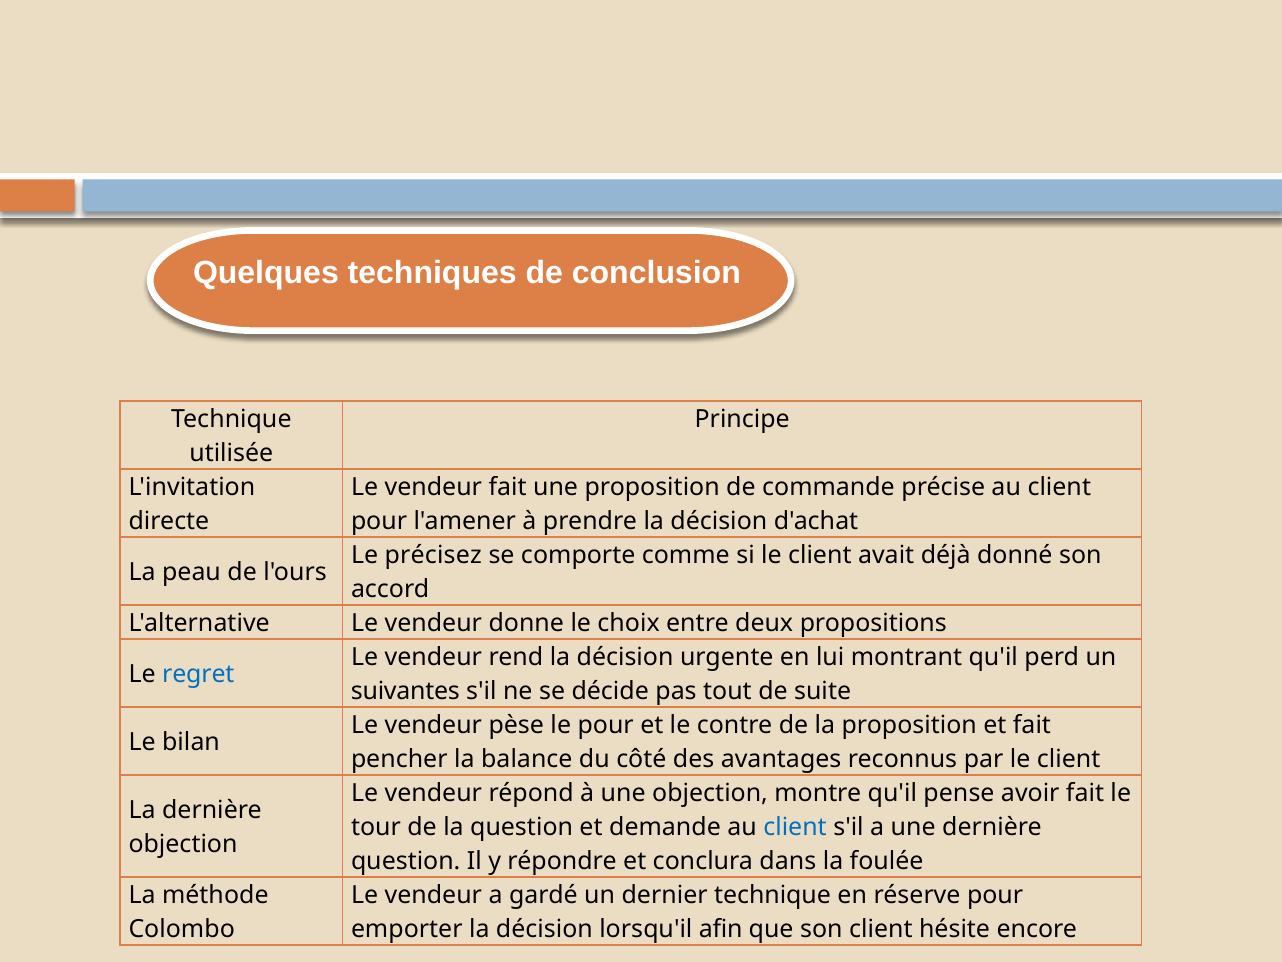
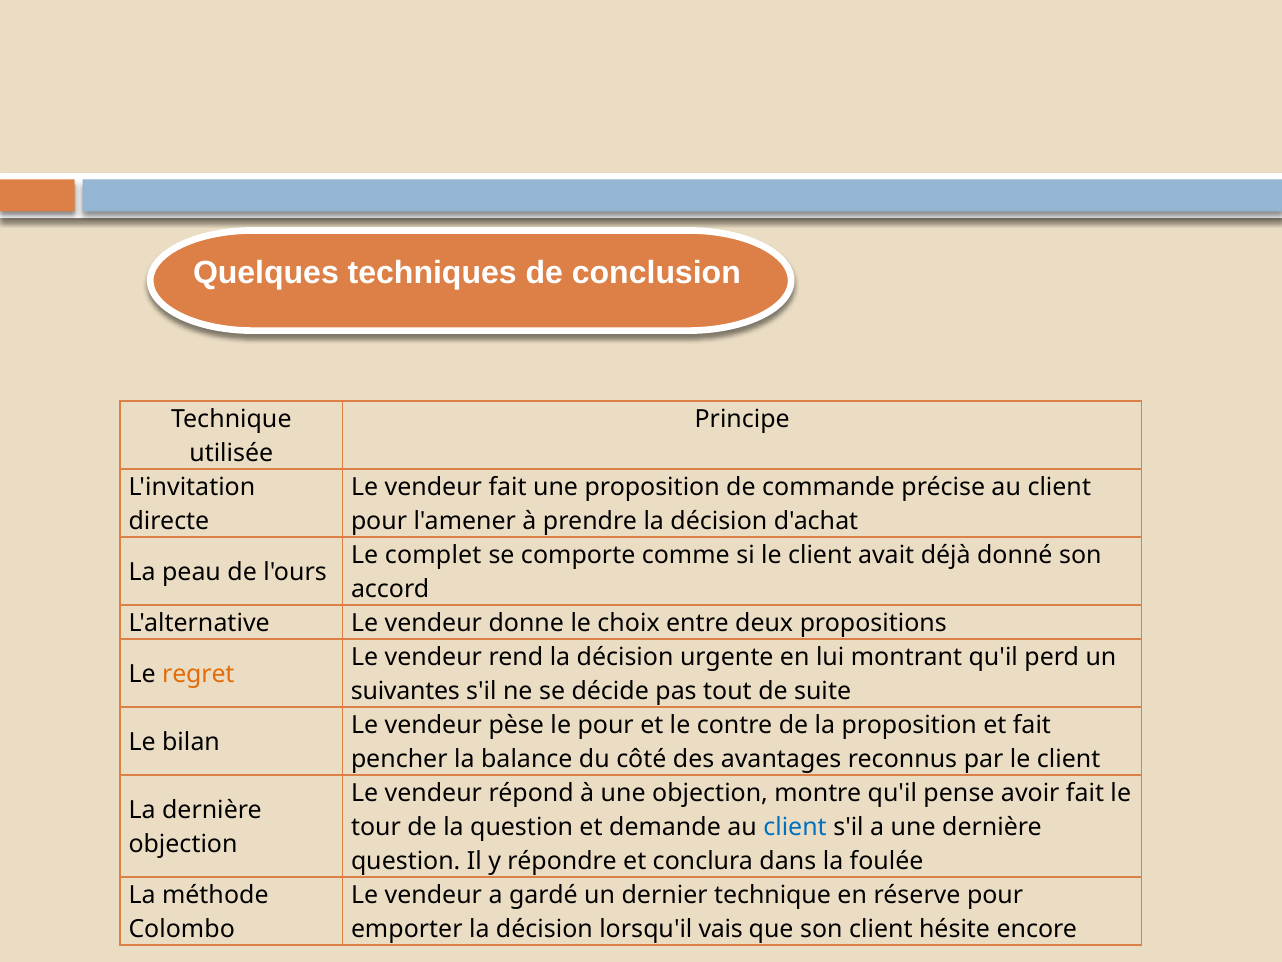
précisez: précisez -> complet (433, 555)
regret colour: blue -> orange (198, 674)
afin: afin -> vais (721, 929)
